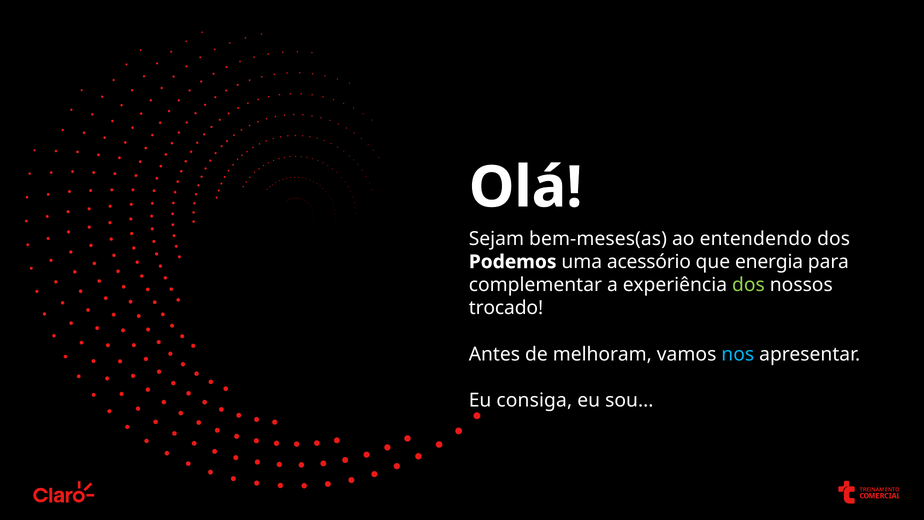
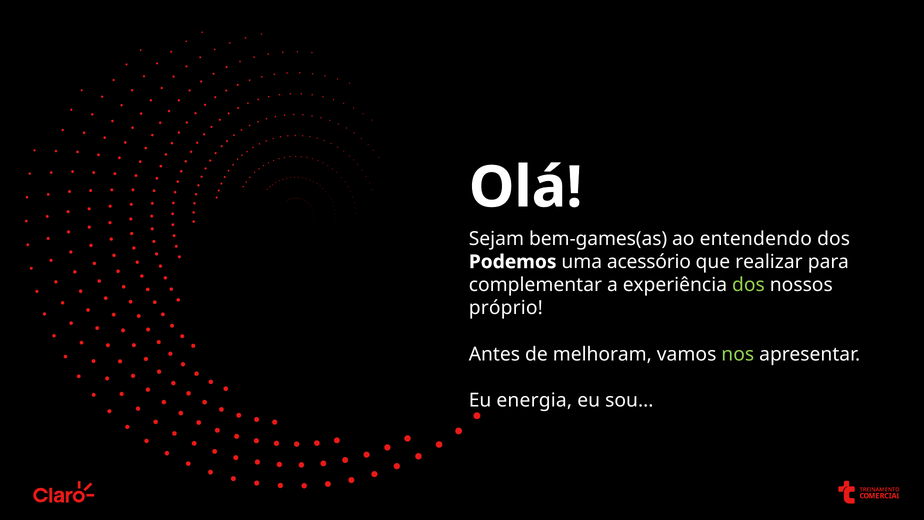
bem-meses(as: bem-meses(as -> bem-games(as (598, 239)
energia: energia -> realizar (769, 262)
trocado: trocado -> próprio (506, 308)
nos colour: light blue -> light green (738, 354)
consiga: consiga -> energia (534, 400)
